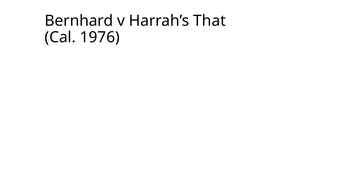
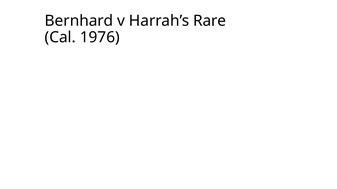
That: That -> Rare (210, 21)
